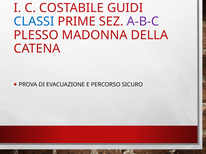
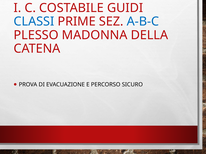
A-B-C colour: purple -> blue (143, 22)
